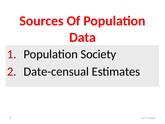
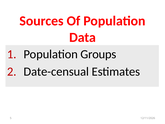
Society: Society -> Groups (98, 54)
